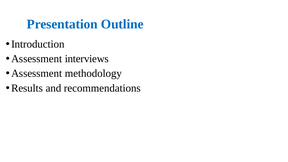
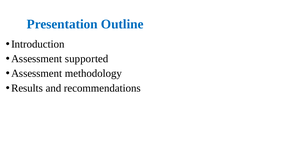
interviews: interviews -> supported (87, 59)
